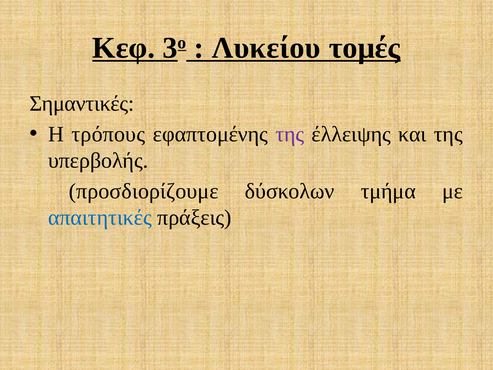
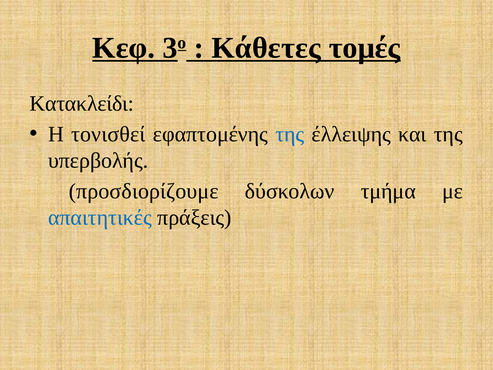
Λυκείου: Λυκείου -> Κάθετες (266, 48)
Σημαντικές: Σημαντικές -> Κατακλείδι (82, 103)
τρόπους: τρόπους -> τονισθεί (108, 134)
της colour: purple -> blue (290, 134)
